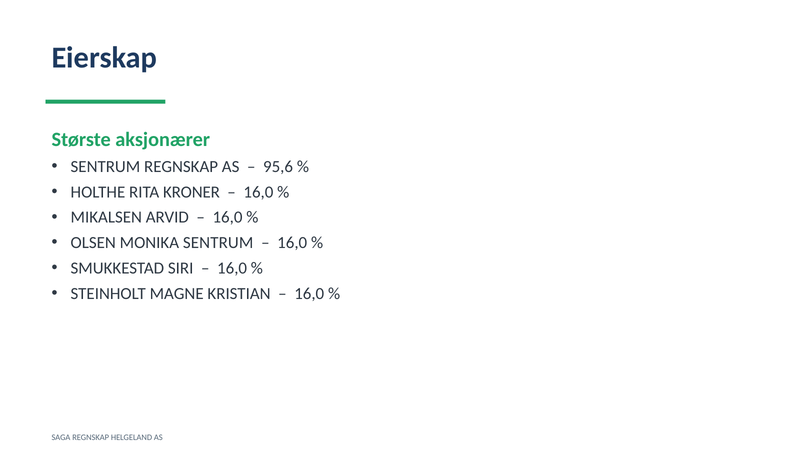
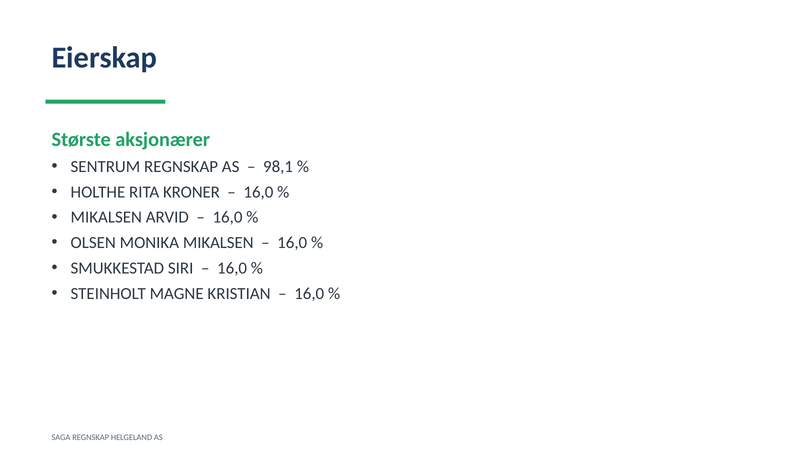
95,6: 95,6 -> 98,1 (278, 167)
MONIKA SENTRUM: SENTRUM -> MIKALSEN (218, 243)
